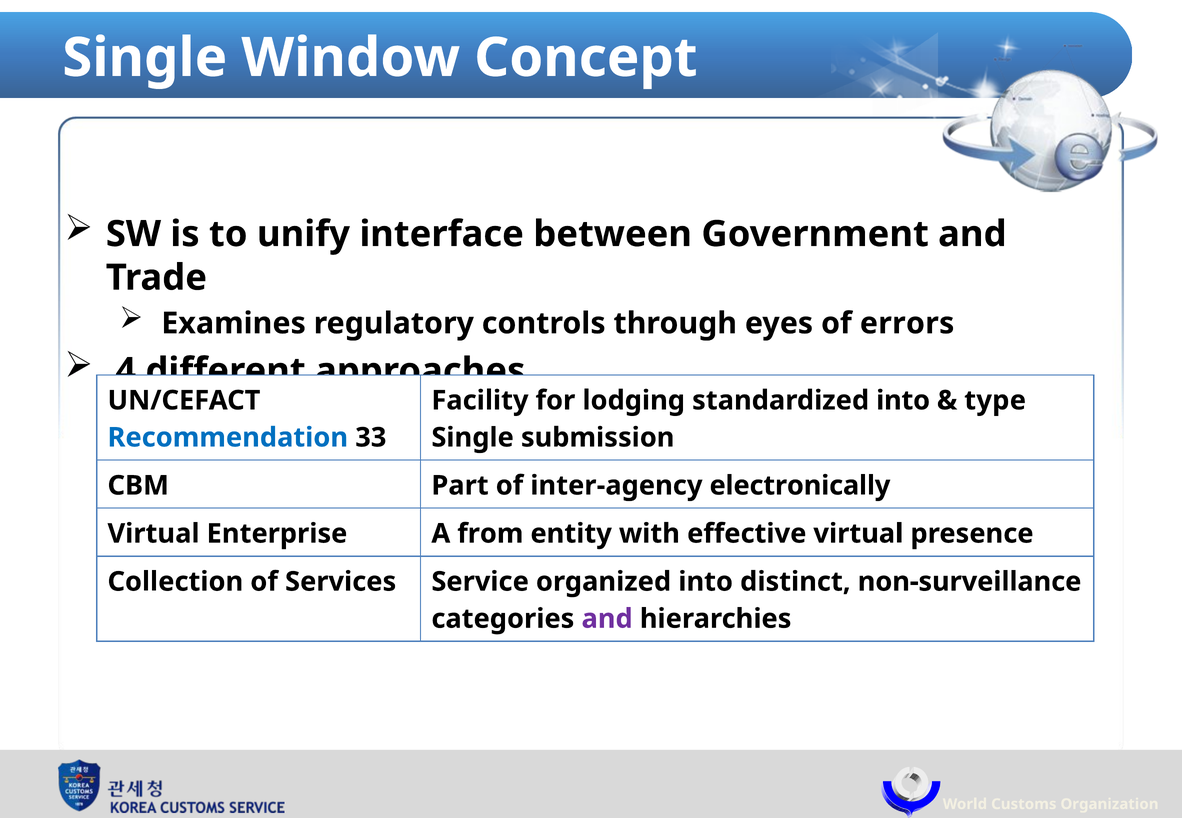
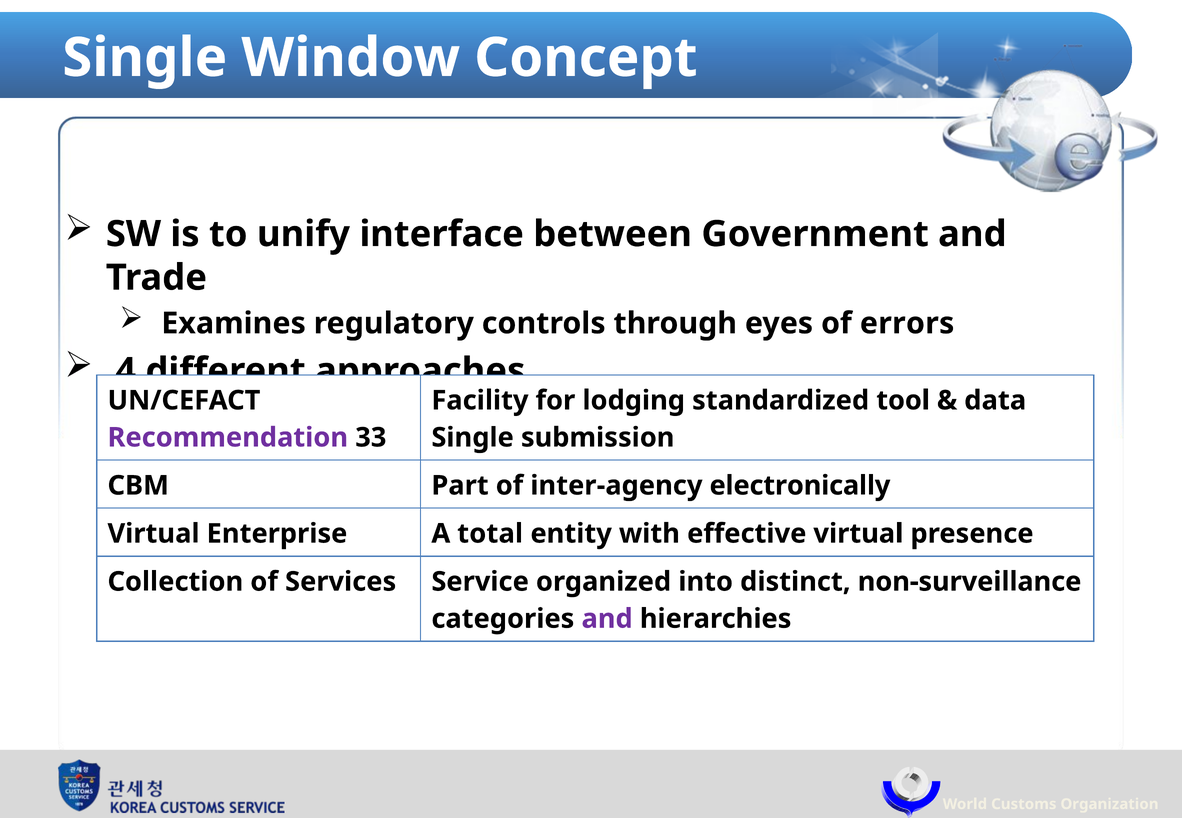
standardized into: into -> tool (903, 401)
type: type -> data (995, 401)
Recommendation colour: blue -> purple (228, 438)
from: from -> total (490, 534)
